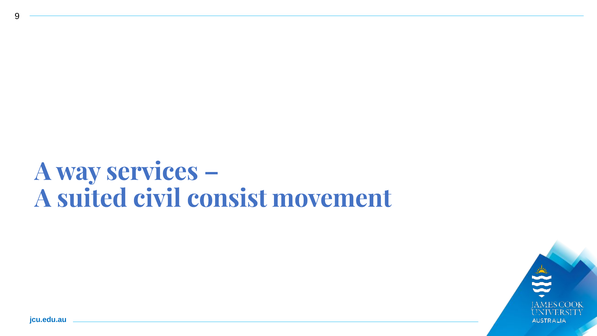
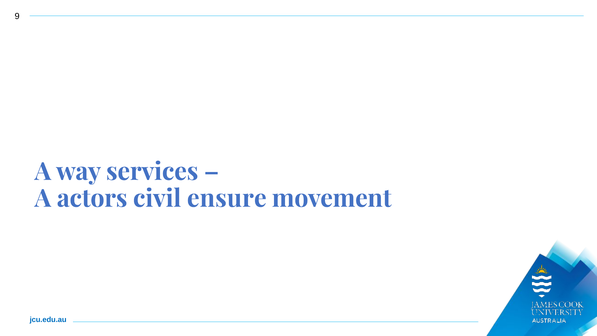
suited: suited -> actors (92, 198)
consist: consist -> ensure (227, 198)
